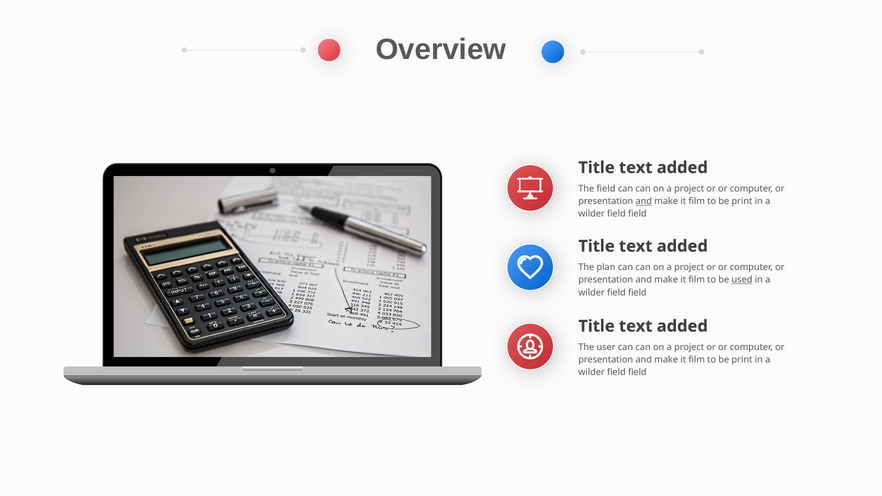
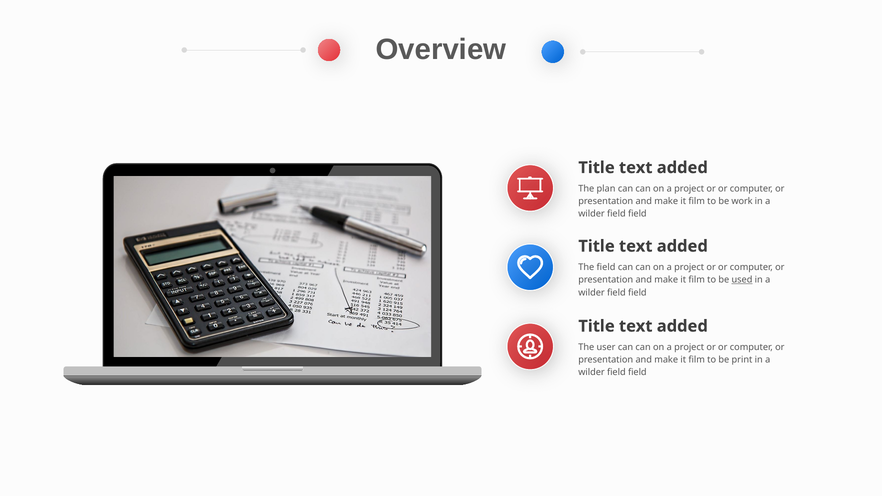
The field: field -> plan (606, 189)
and underline: present -> none (644, 201)
print: print -> work (742, 201)
The plan: plan -> field (606, 267)
